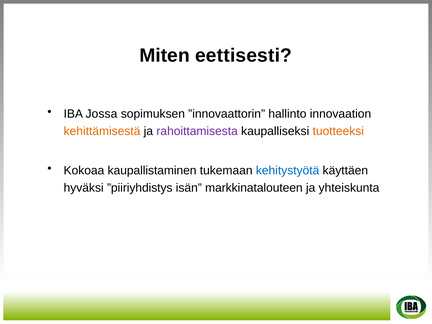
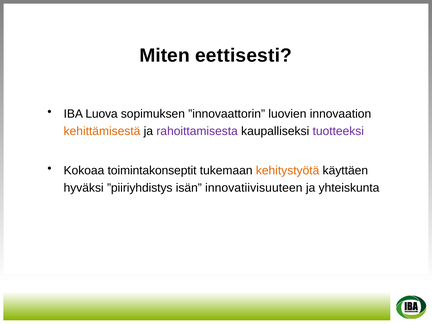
Jossa: Jossa -> Luova (102, 114)
hallinto: hallinto -> luovien (287, 114)
tuotteeksi colour: orange -> purple (338, 131)
kaupallistaminen: kaupallistaminen -> toimintakonseptit (152, 170)
kehitystyötä colour: blue -> orange (288, 170)
markkinatalouteen: markkinatalouteen -> innovatiivisuuteen (254, 188)
